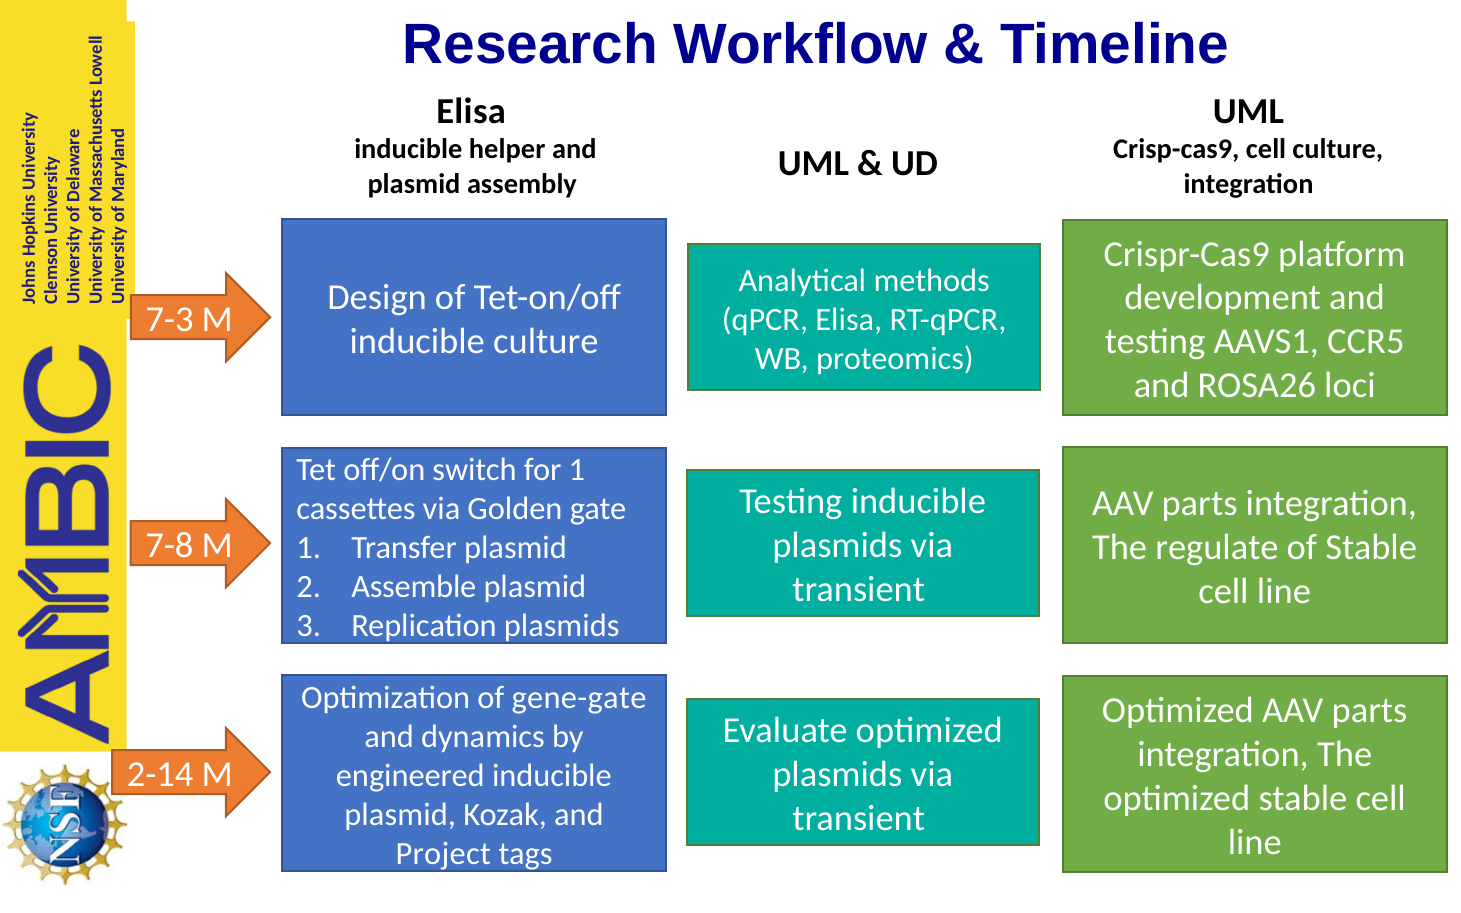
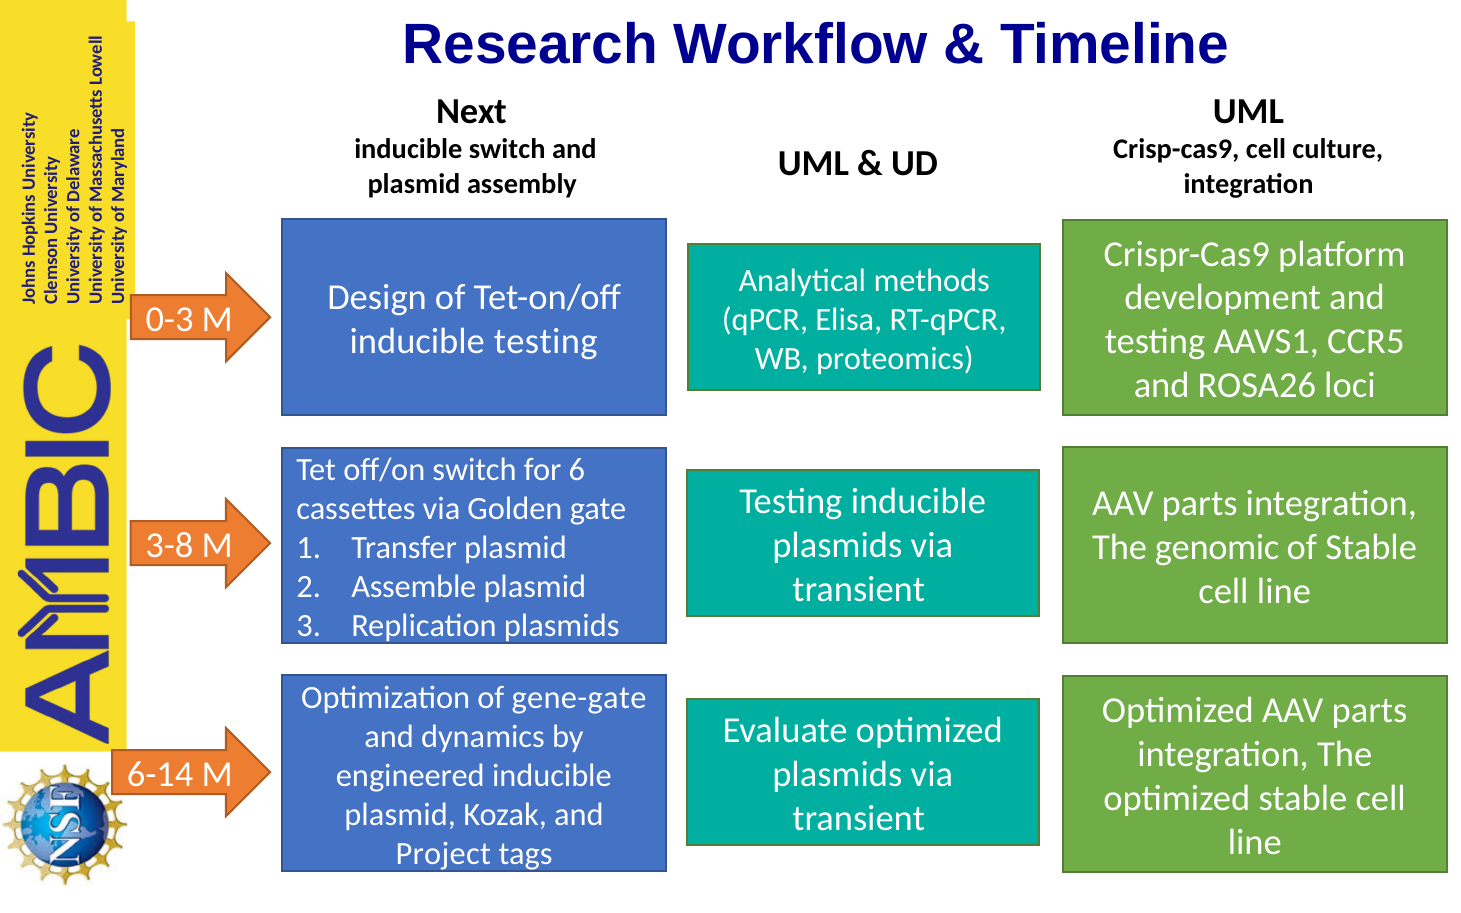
Elisa: Elisa -> Next (471, 111)
inducible helper: helper -> switch (507, 150)
7-3: 7-3 -> 0-3 (170, 320)
inducible culture: culture -> testing (546, 342)
for 1: 1 -> 6 (577, 470)
7-8: 7-8 -> 3-8 (169, 546)
regulate: regulate -> genomic (1217, 548)
2-14: 2-14 -> 6-14 (160, 775)
